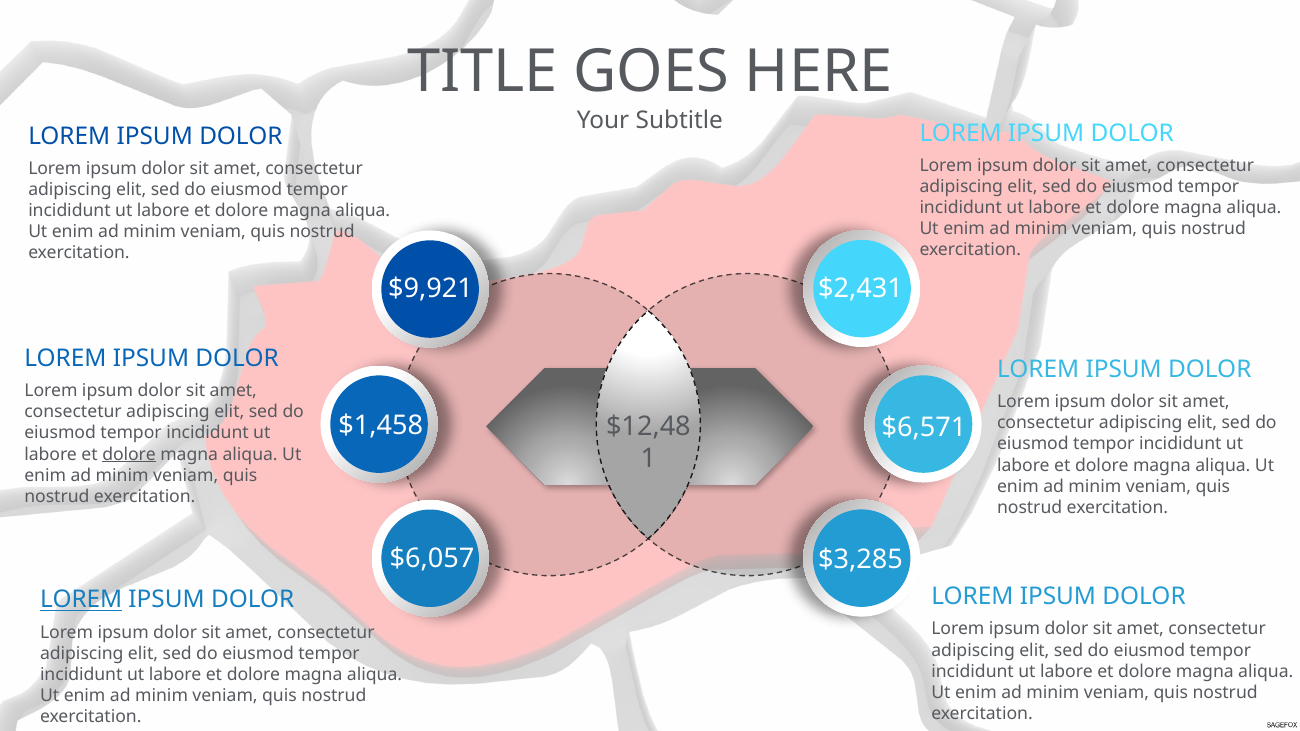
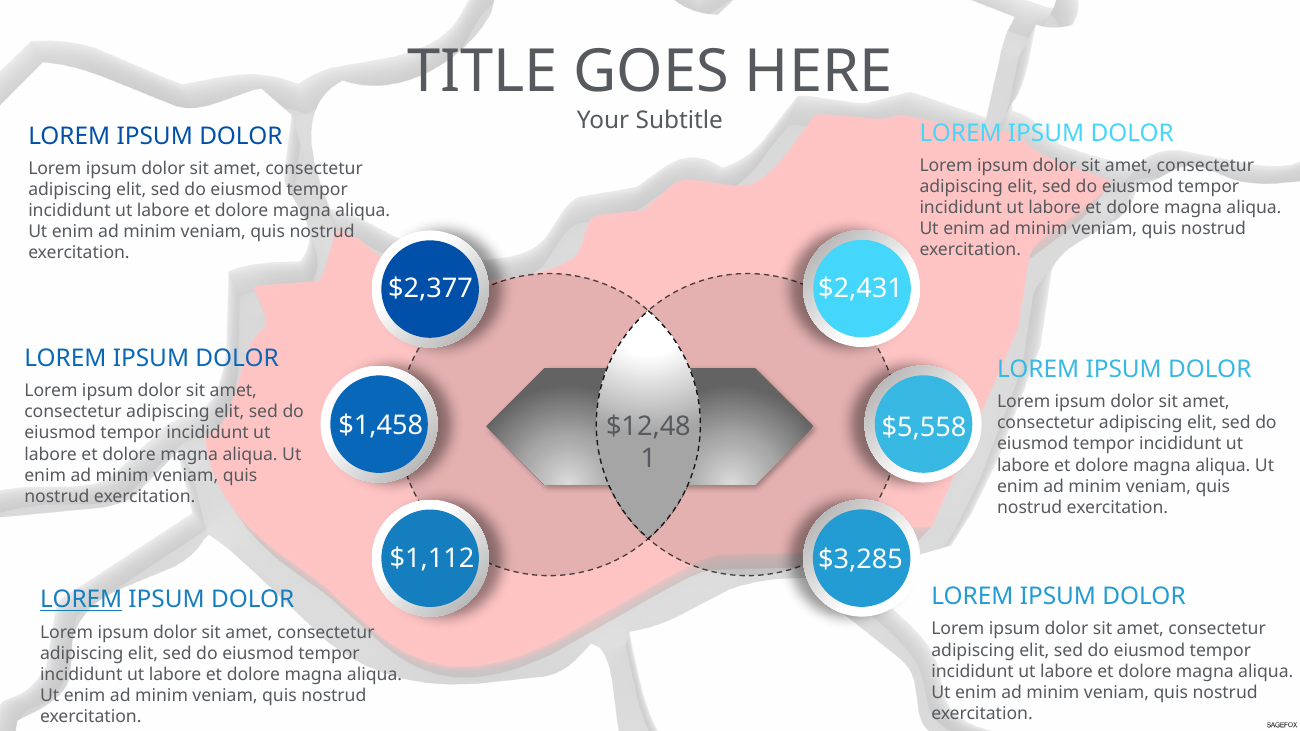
$9,921: $9,921 -> $2,377 (431, 288)
$6,571: $6,571 -> $5,558 (924, 428)
dolore underline: present -> none (129, 454)
$6,057: $6,057 -> $1,112 (432, 559)
